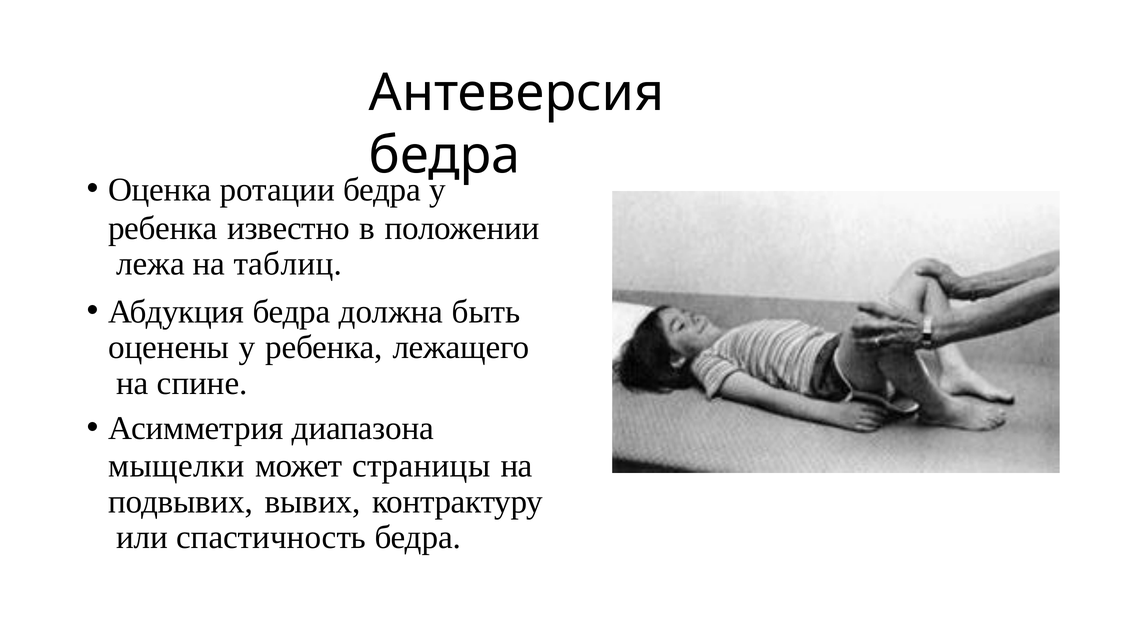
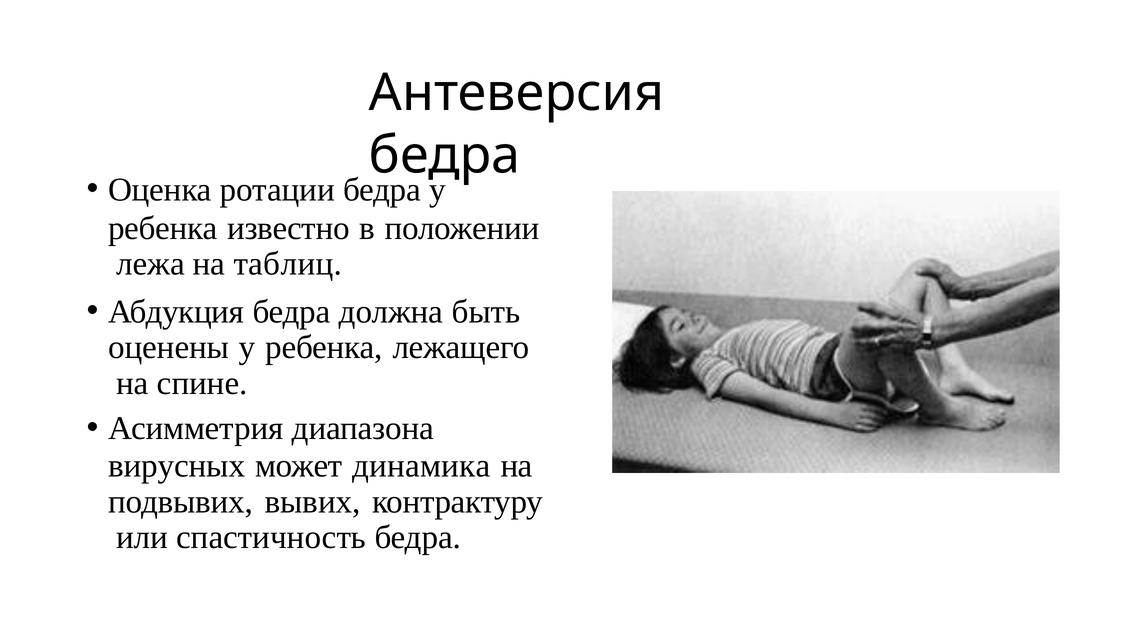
мыщелки: мыщелки -> вирусных (177, 466)
страницы: страницы -> динамика (421, 466)
